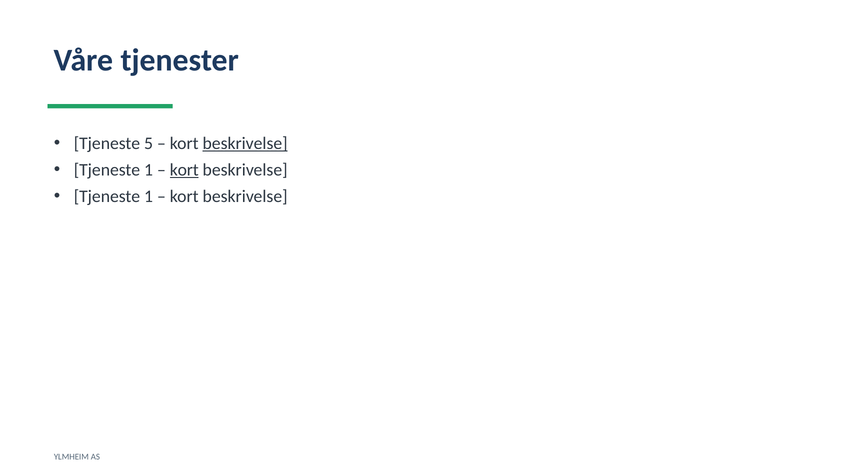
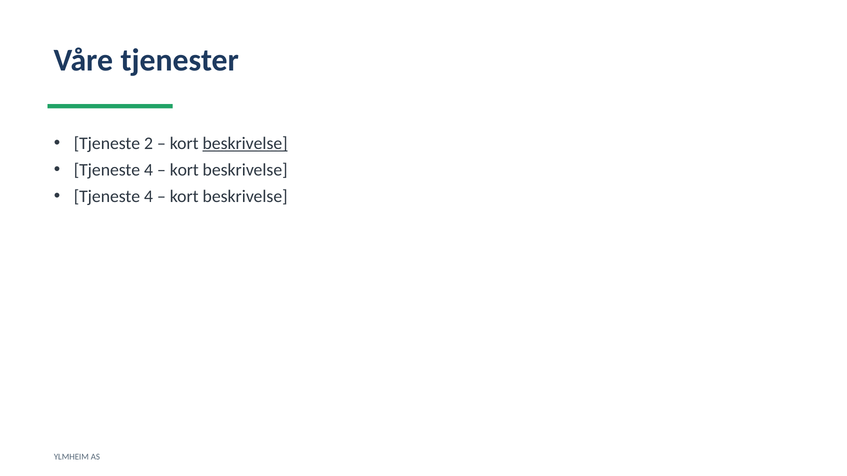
5: 5 -> 2 (148, 143)
1: 1 -> 4 (148, 170)
kort underline: present -> none (184, 170)
1: 1 -> 4 (148, 196)
